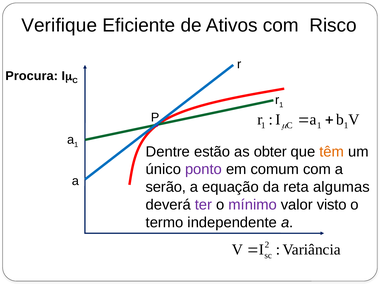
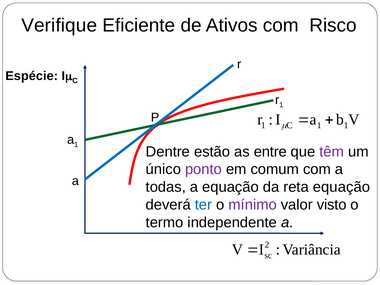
Procura: Procura -> Espécie (32, 76)
obter: obter -> entre (270, 152)
têm colour: orange -> purple (332, 152)
serão: serão -> todas (166, 187)
reta algumas: algumas -> equação (341, 187)
ter colour: purple -> blue (203, 205)
